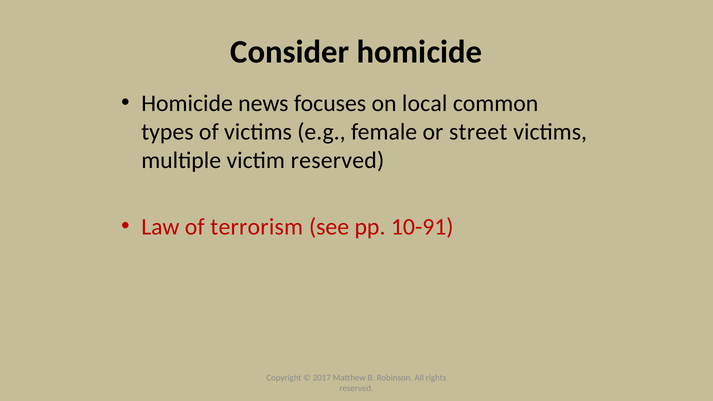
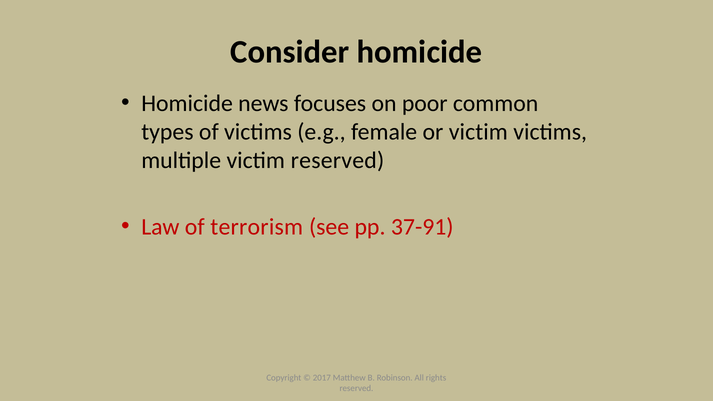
local: local -> poor (425, 103)
or street: street -> victim (478, 132)
10-91: 10-91 -> 37-91 (422, 227)
